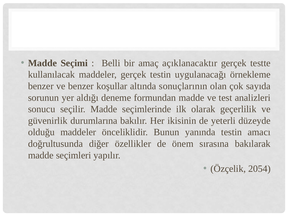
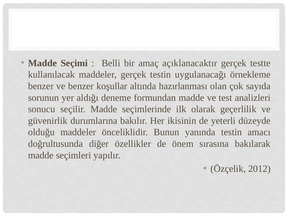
sonuçlarının: sonuçlarının -> hazırlanması (183, 86)
2054: 2054 -> 2012 (259, 169)
